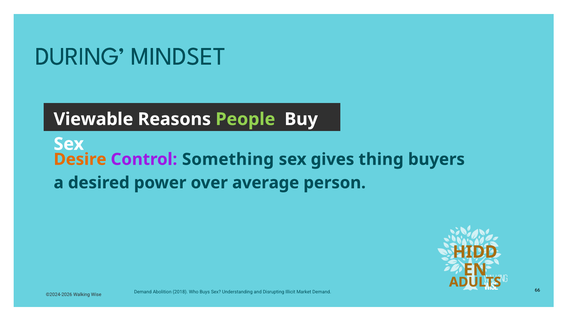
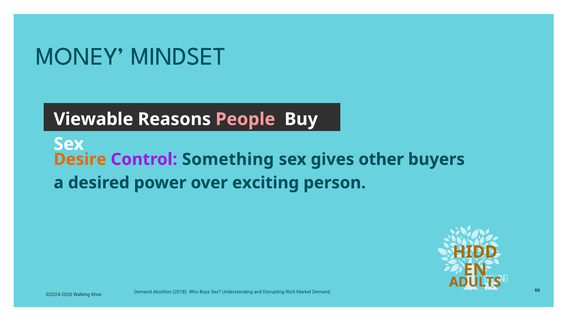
DURING: DURING -> MONEY (80, 56)
People colour: light green -> pink (245, 119)
thing: thing -> other (381, 159)
average: average -> exciting (266, 183)
